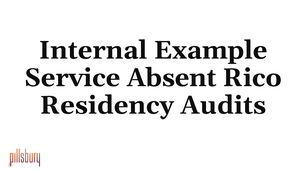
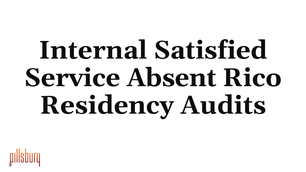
Example: Example -> Satisfied (211, 50)
